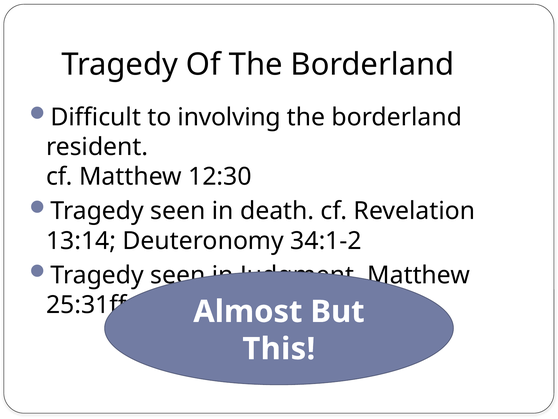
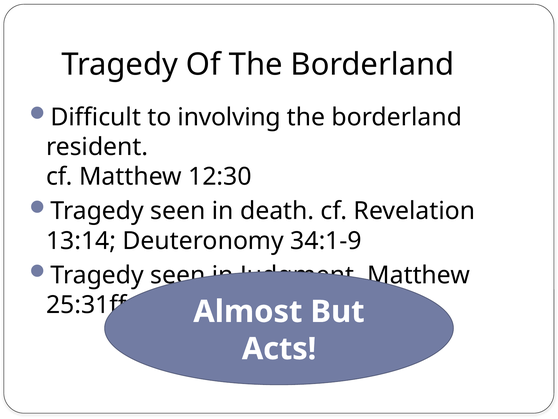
34:1-2: 34:1-2 -> 34:1-9 (326, 241)
This: This -> Acts (279, 349)
